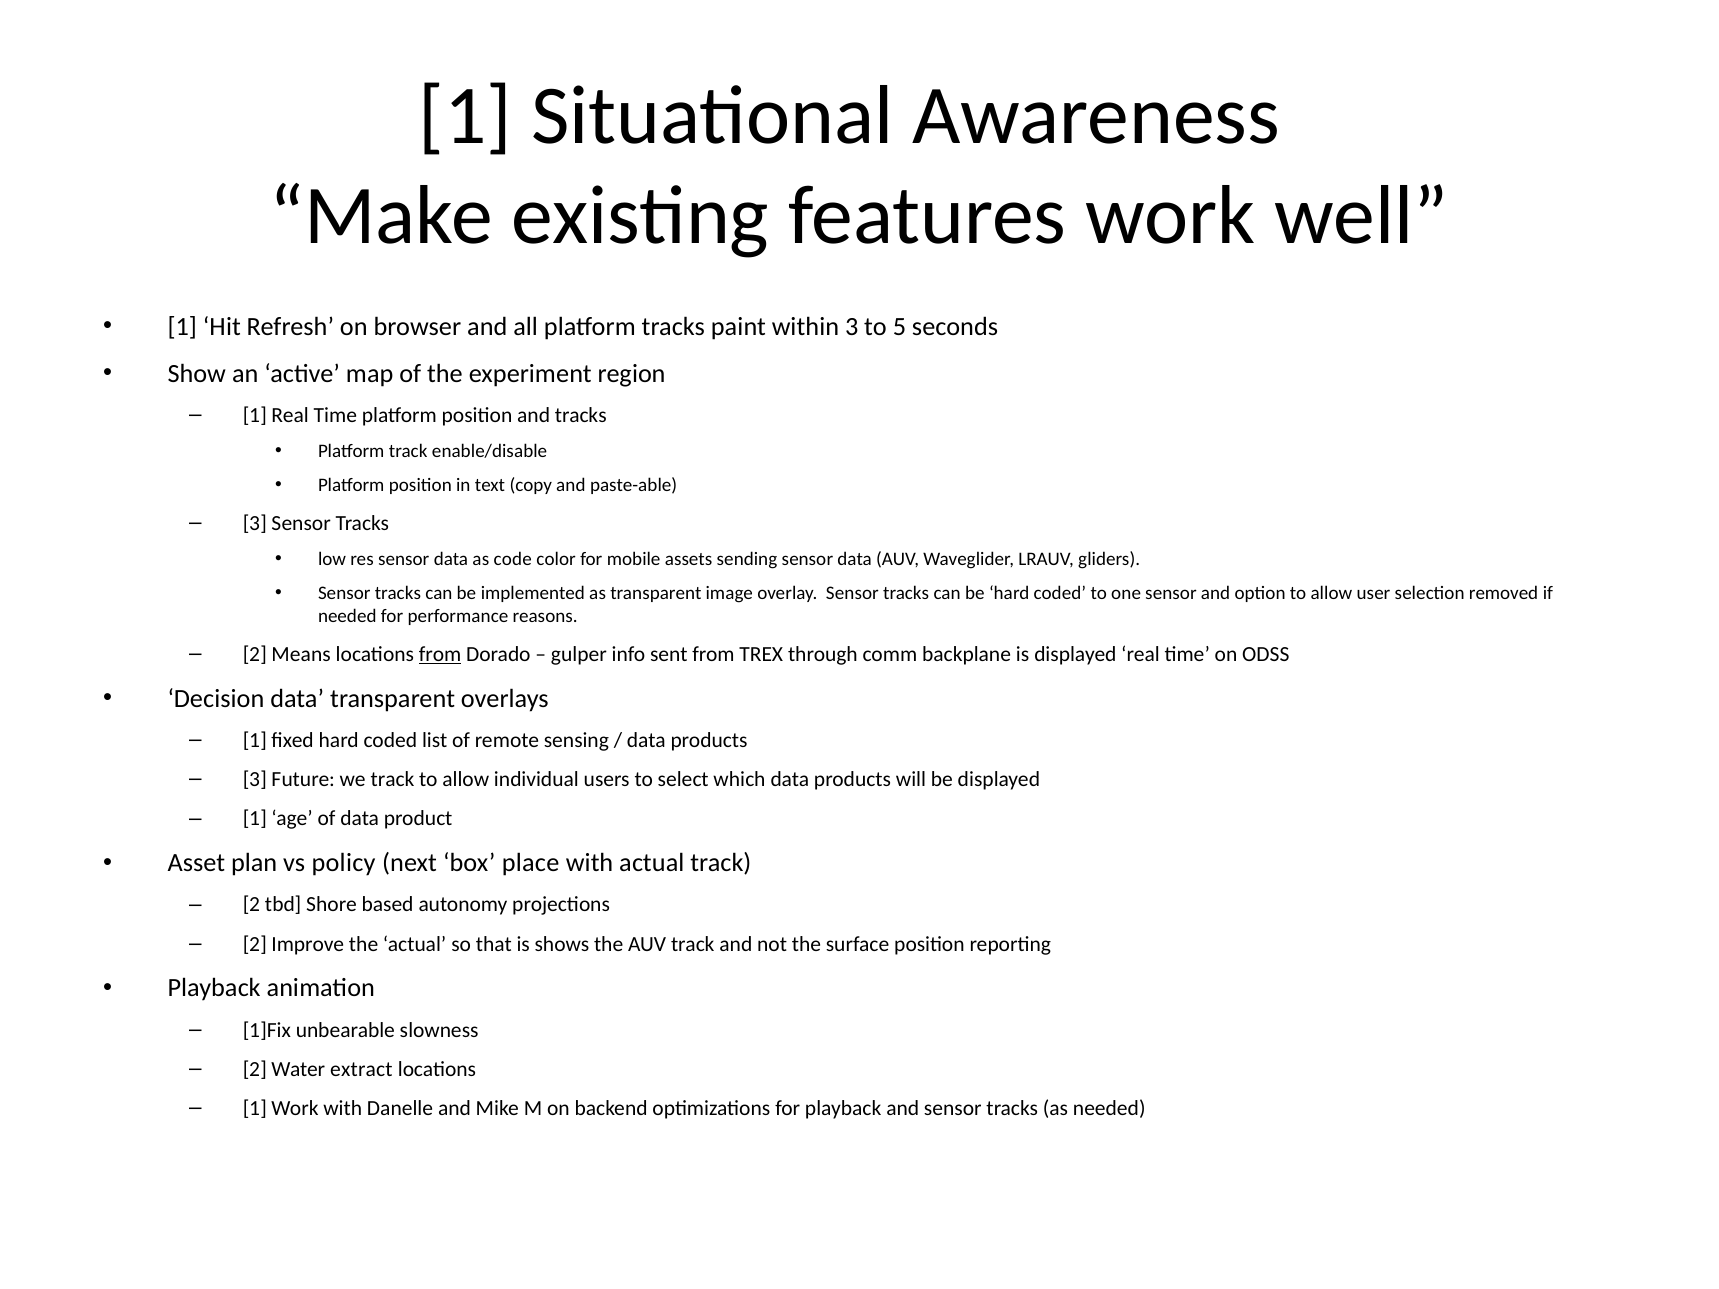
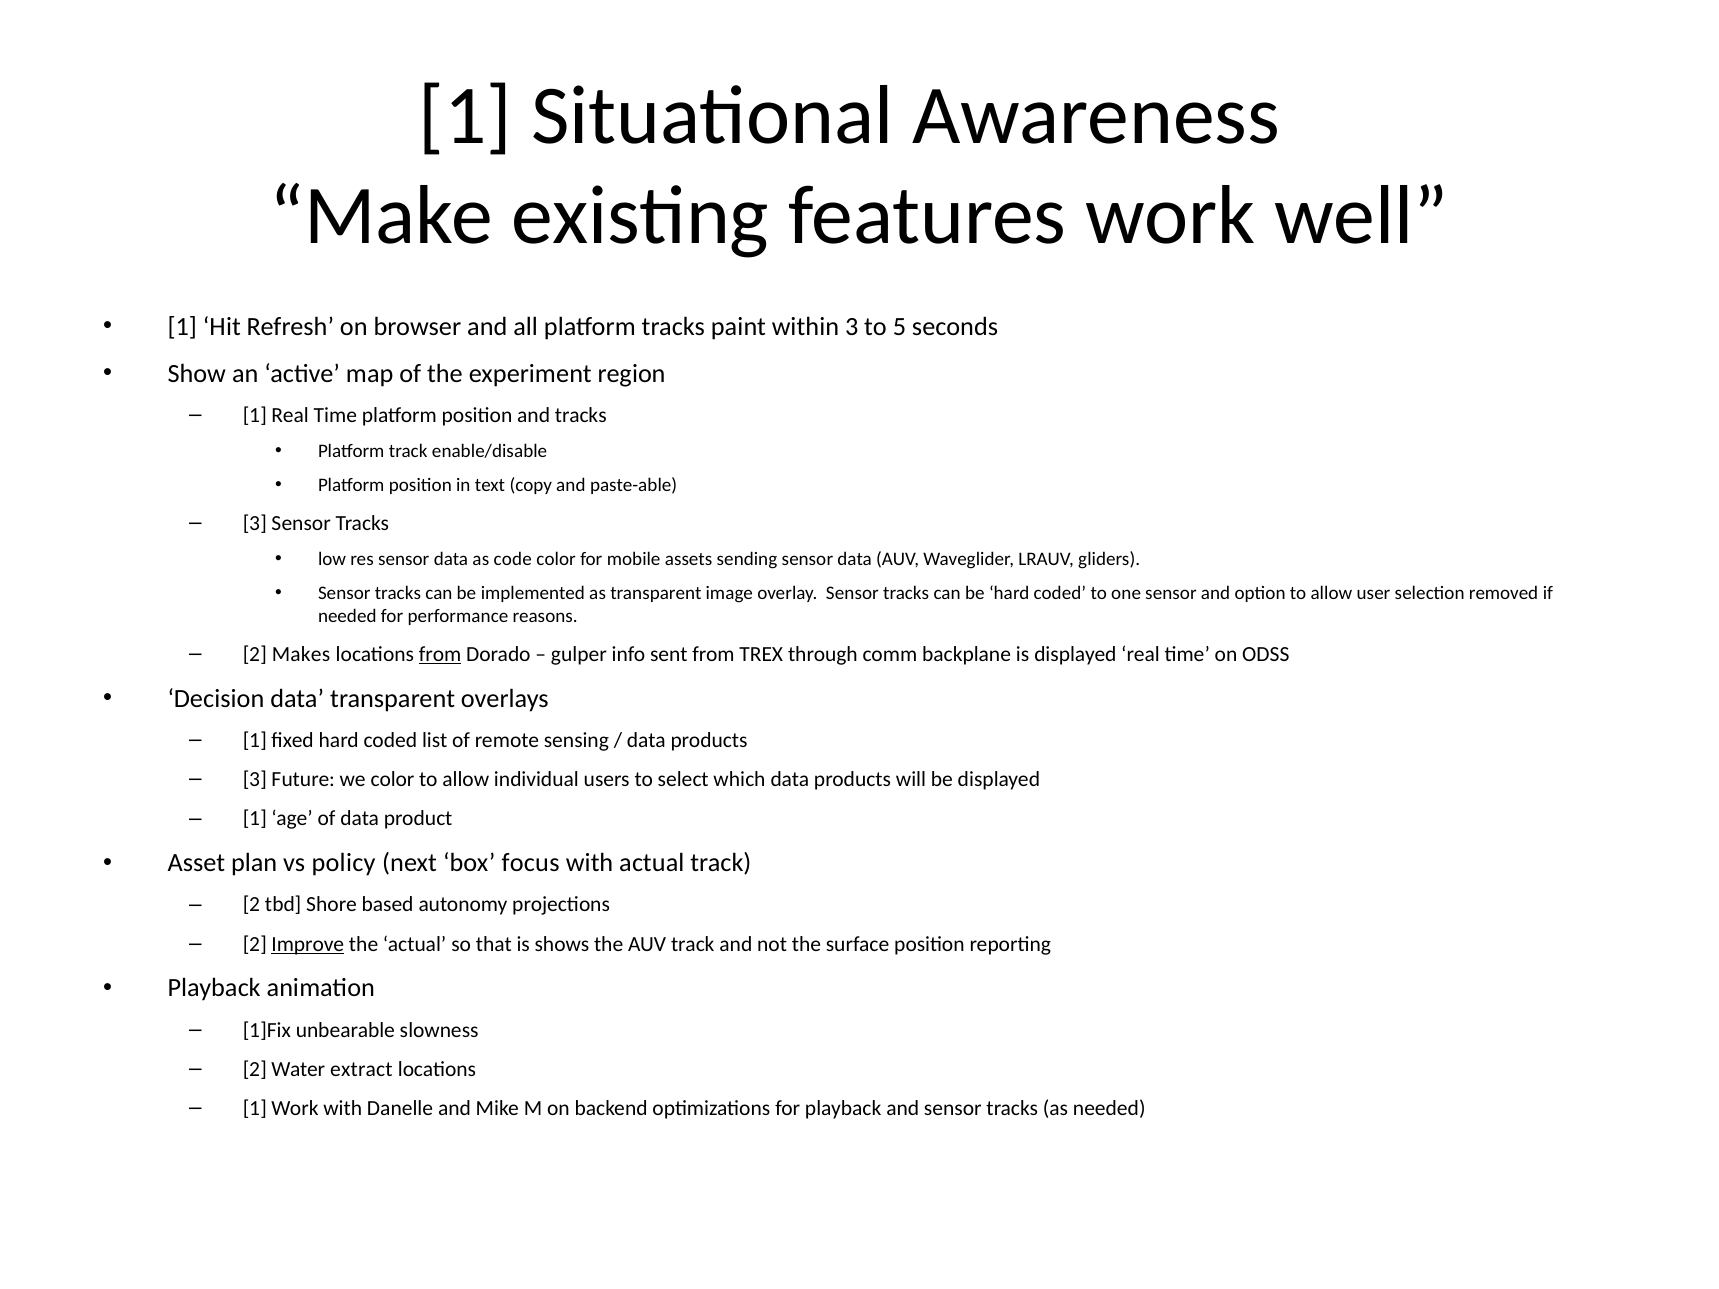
Means: Means -> Makes (301, 654)
we track: track -> color (393, 780)
place: place -> focus (531, 863)
Improve underline: none -> present (308, 944)
